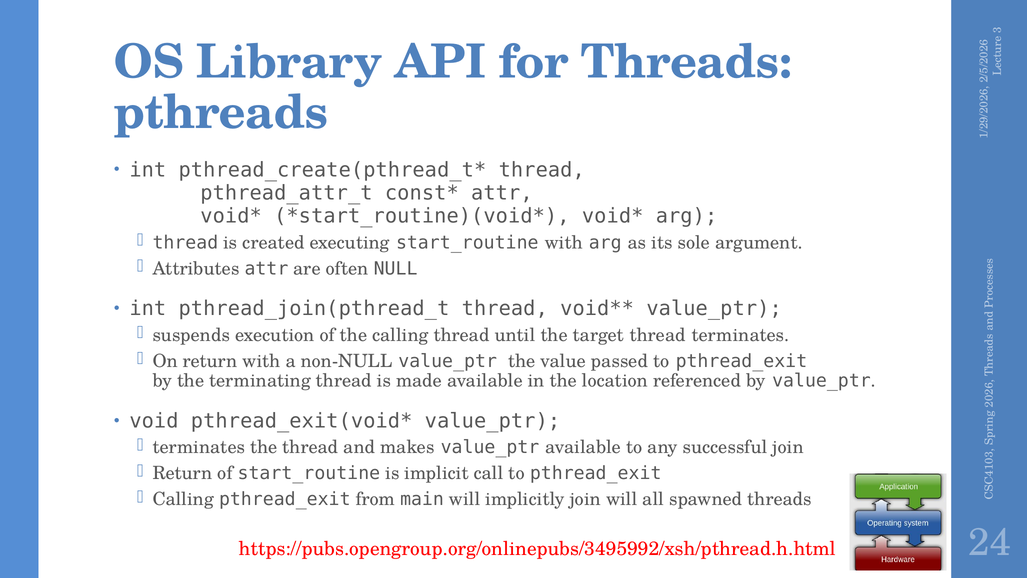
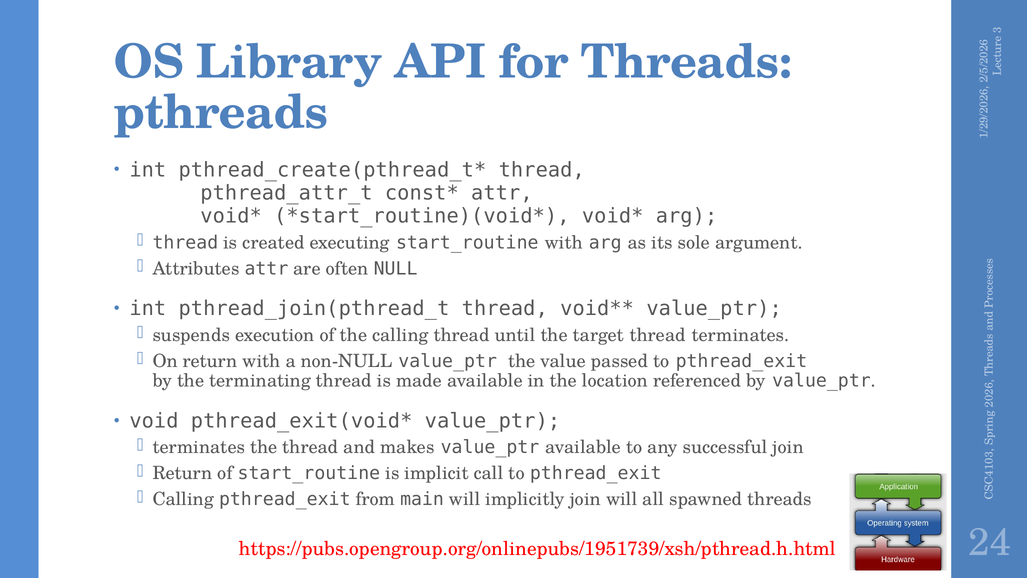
https://pubs.opengroup.org/onlinepubs/3495992/xsh/pthread.h.html: https://pubs.opengroup.org/onlinepubs/3495992/xsh/pthread.h.html -> https://pubs.opengroup.org/onlinepubs/1951739/xsh/pthread.h.html (537, 549)
